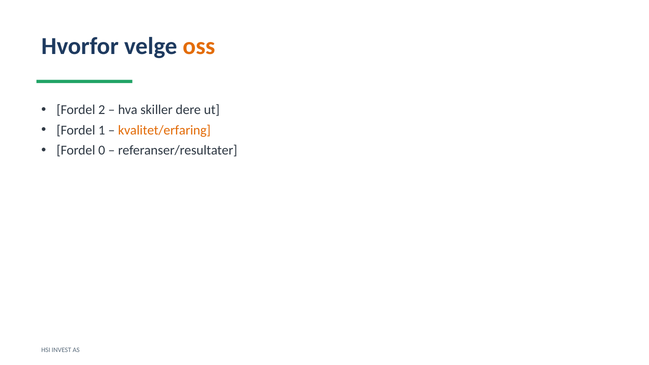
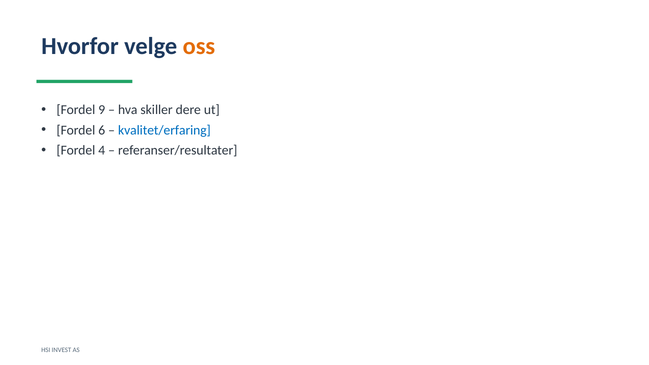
2: 2 -> 9 (102, 110)
1: 1 -> 6 (102, 130)
kvalitet/erfaring colour: orange -> blue (164, 130)
0: 0 -> 4 (102, 151)
